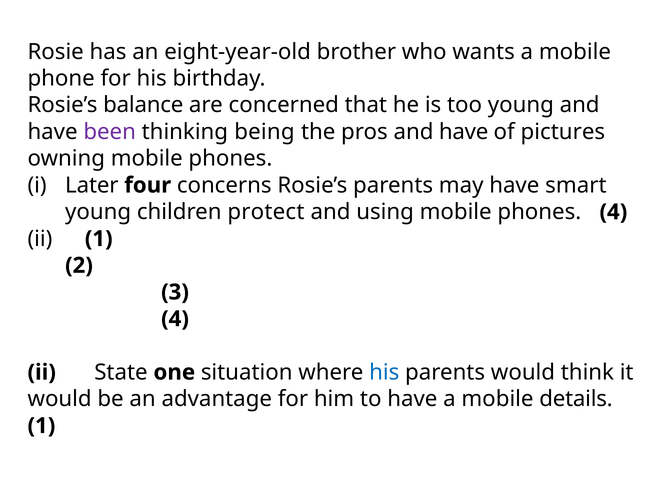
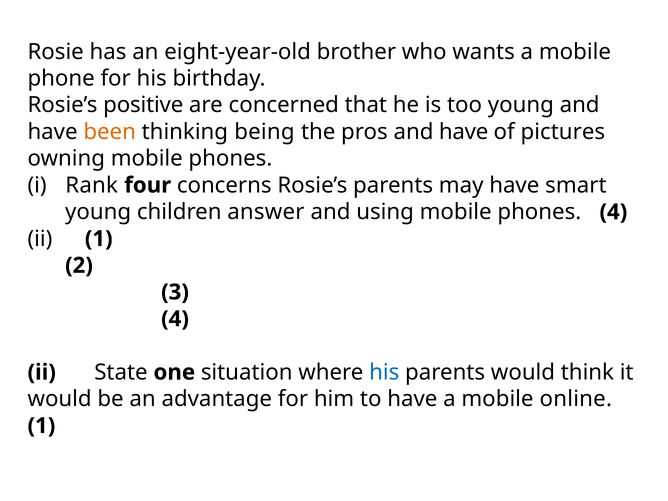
balance: balance -> positive (143, 105)
been colour: purple -> orange (110, 132)
Later: Later -> Rank (92, 185)
protect: protect -> answer (266, 212)
details: details -> online (576, 399)
